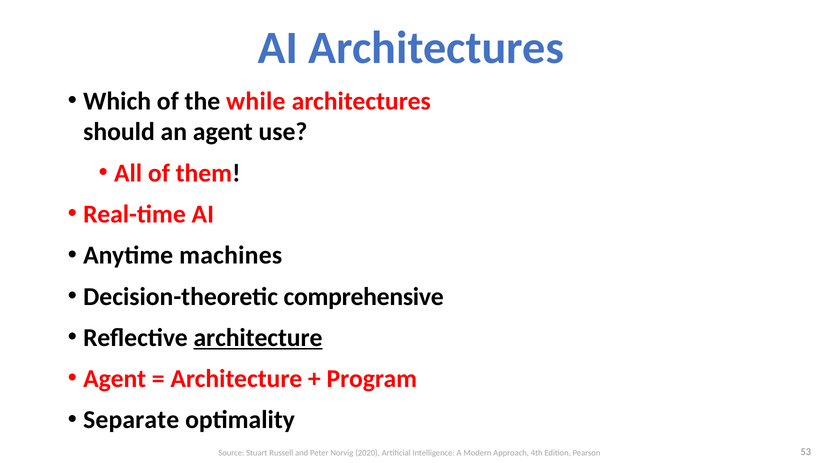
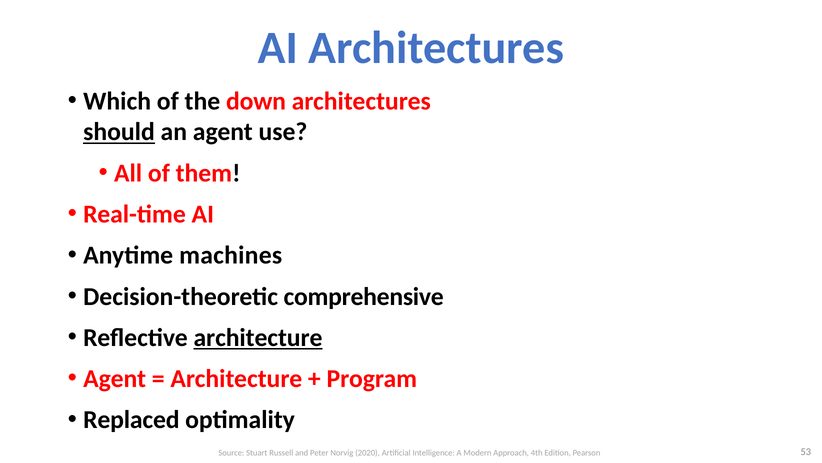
while: while -> down (256, 101)
should underline: none -> present (119, 132)
Separate: Separate -> Replaced (131, 419)
